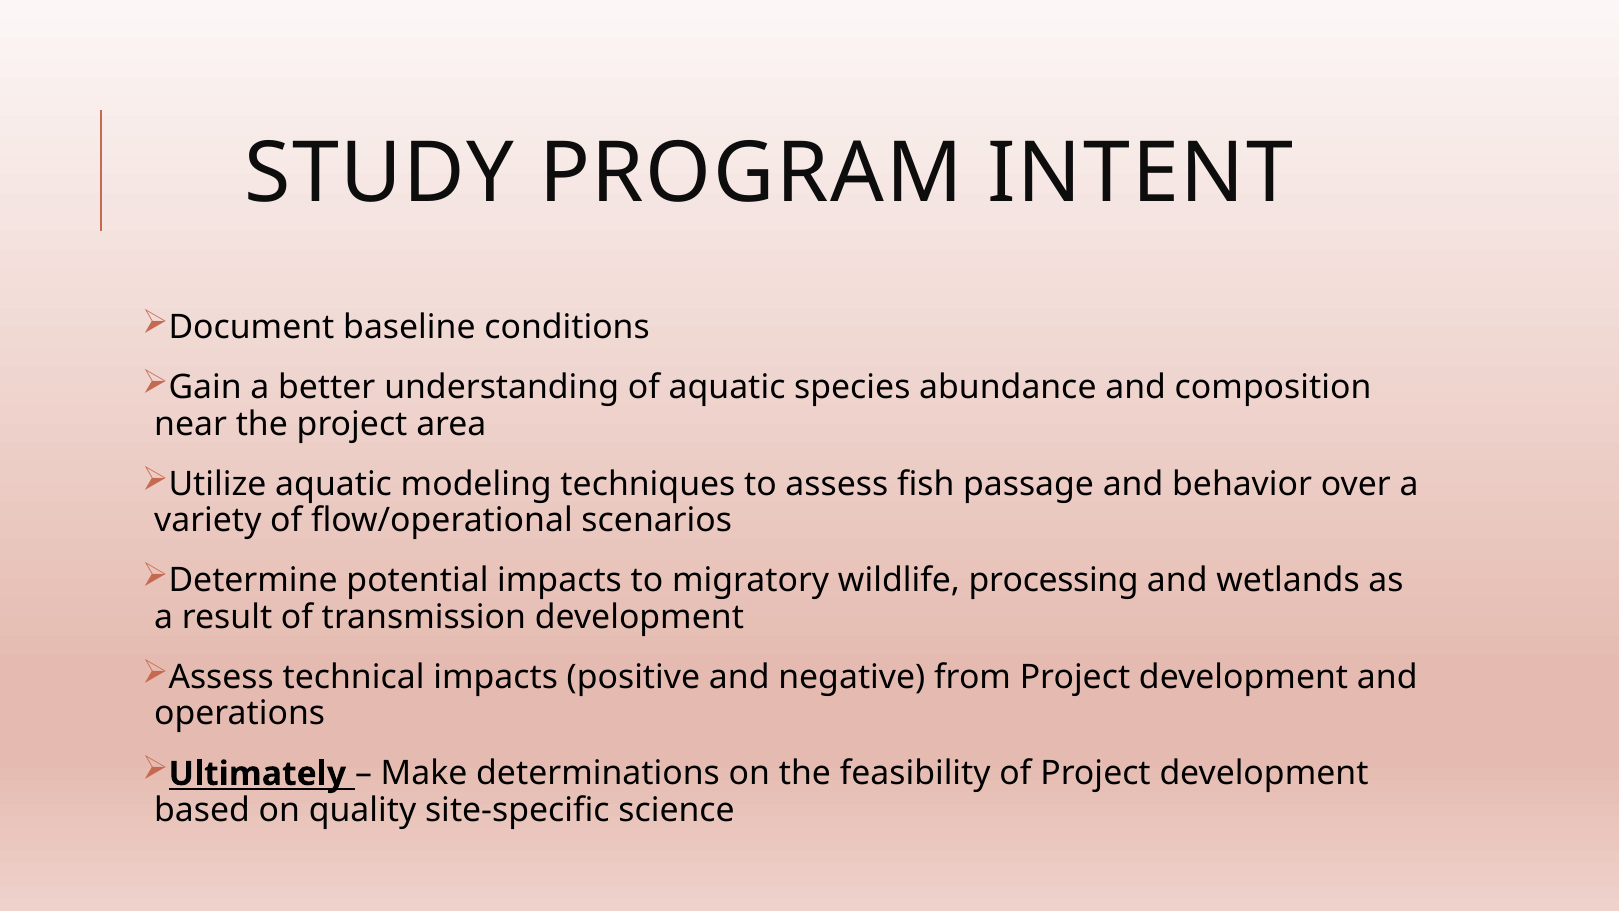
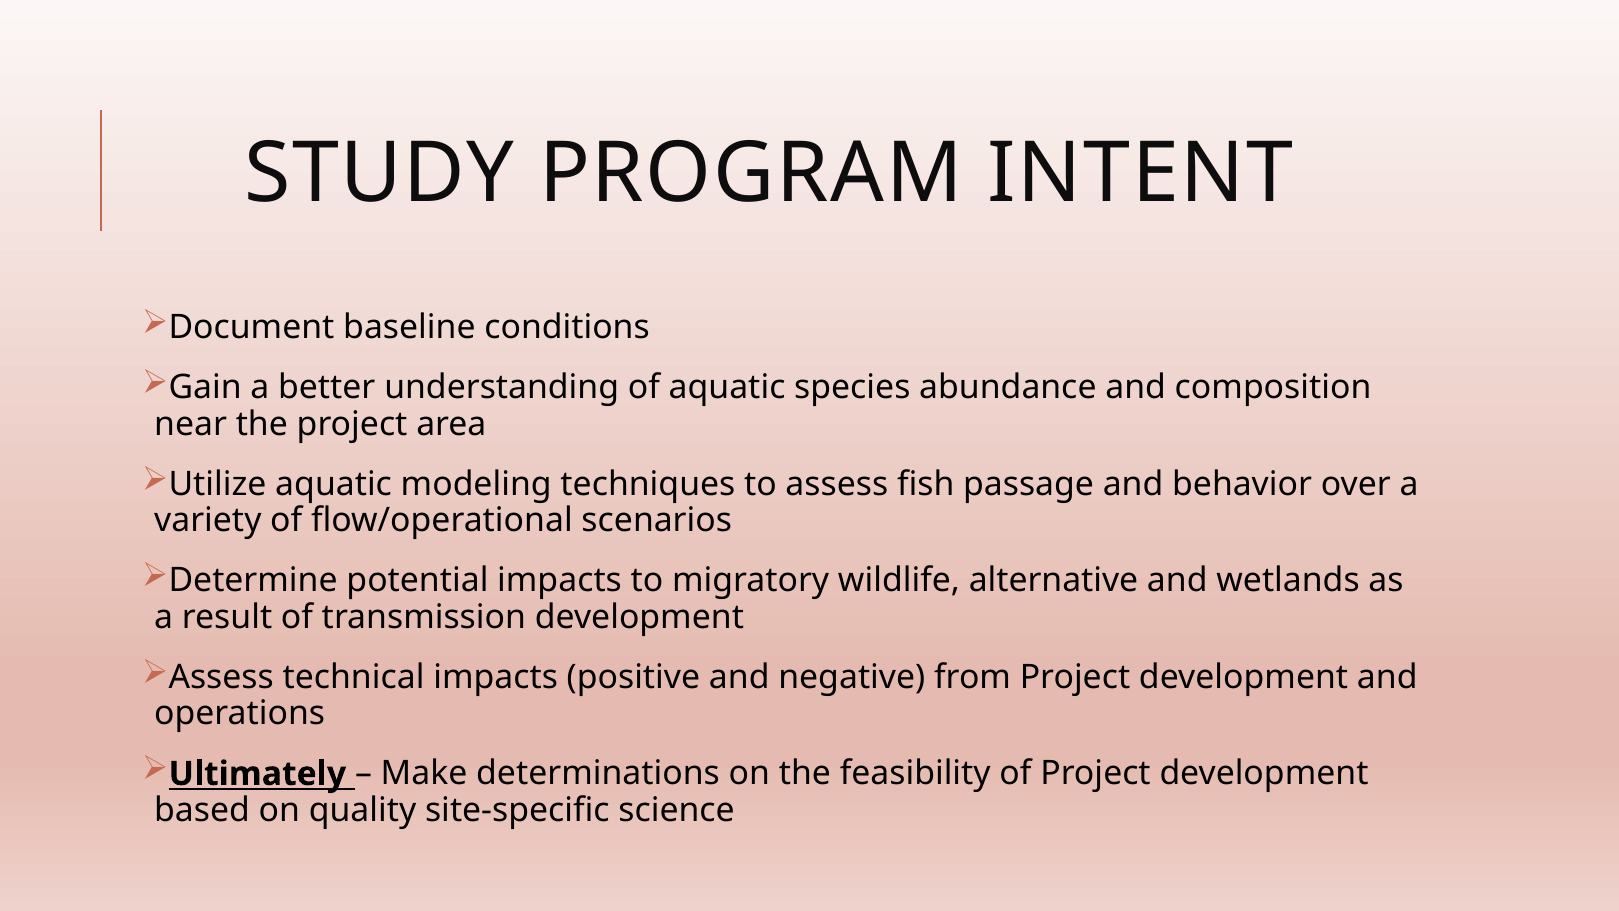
processing: processing -> alternative (1054, 581)
